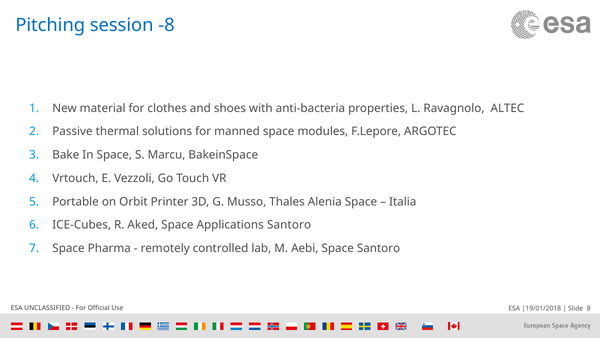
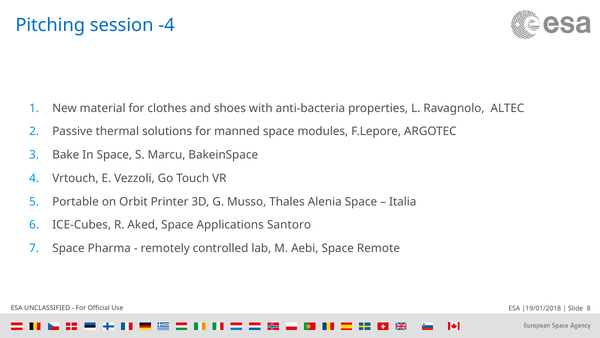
-8: -8 -> -4 (166, 25)
Space Santoro: Santoro -> Remote (378, 248)
